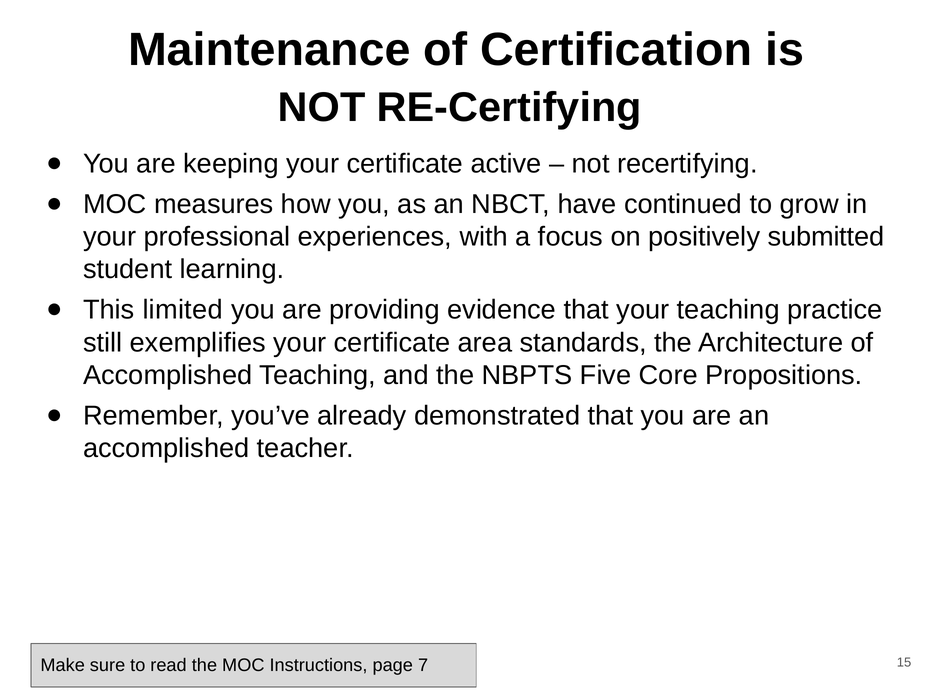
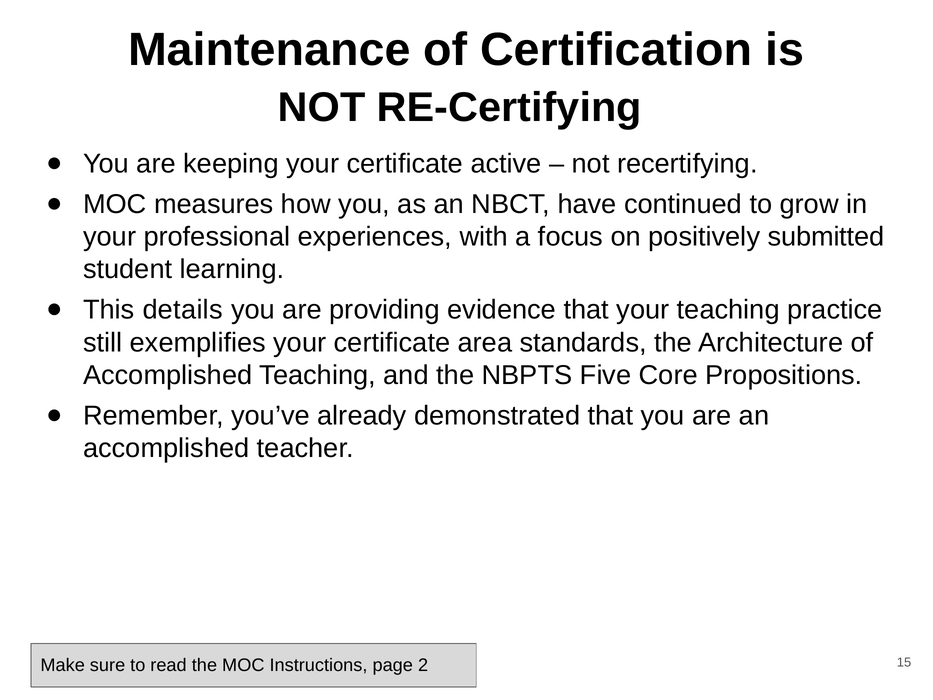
limited: limited -> details (183, 310)
7: 7 -> 2 (423, 665)
